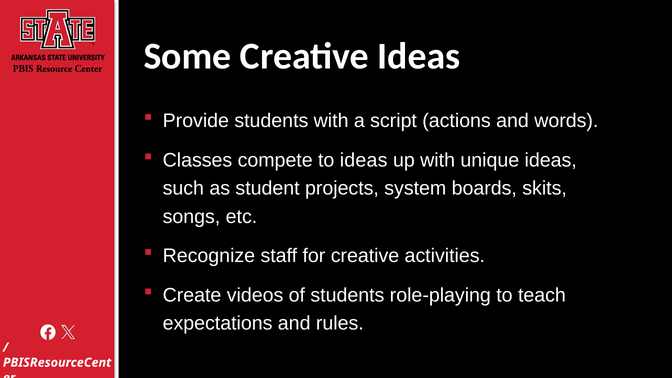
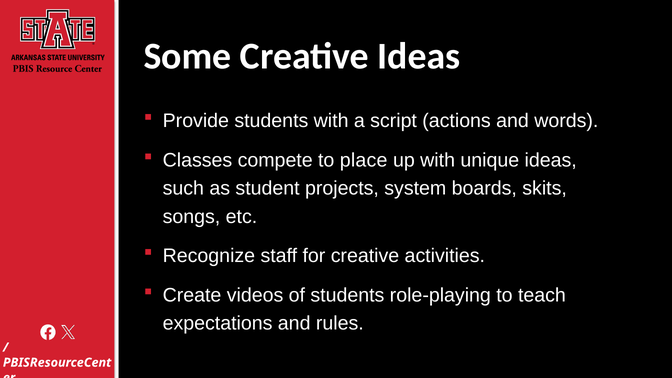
to ideas: ideas -> place (364, 160)
